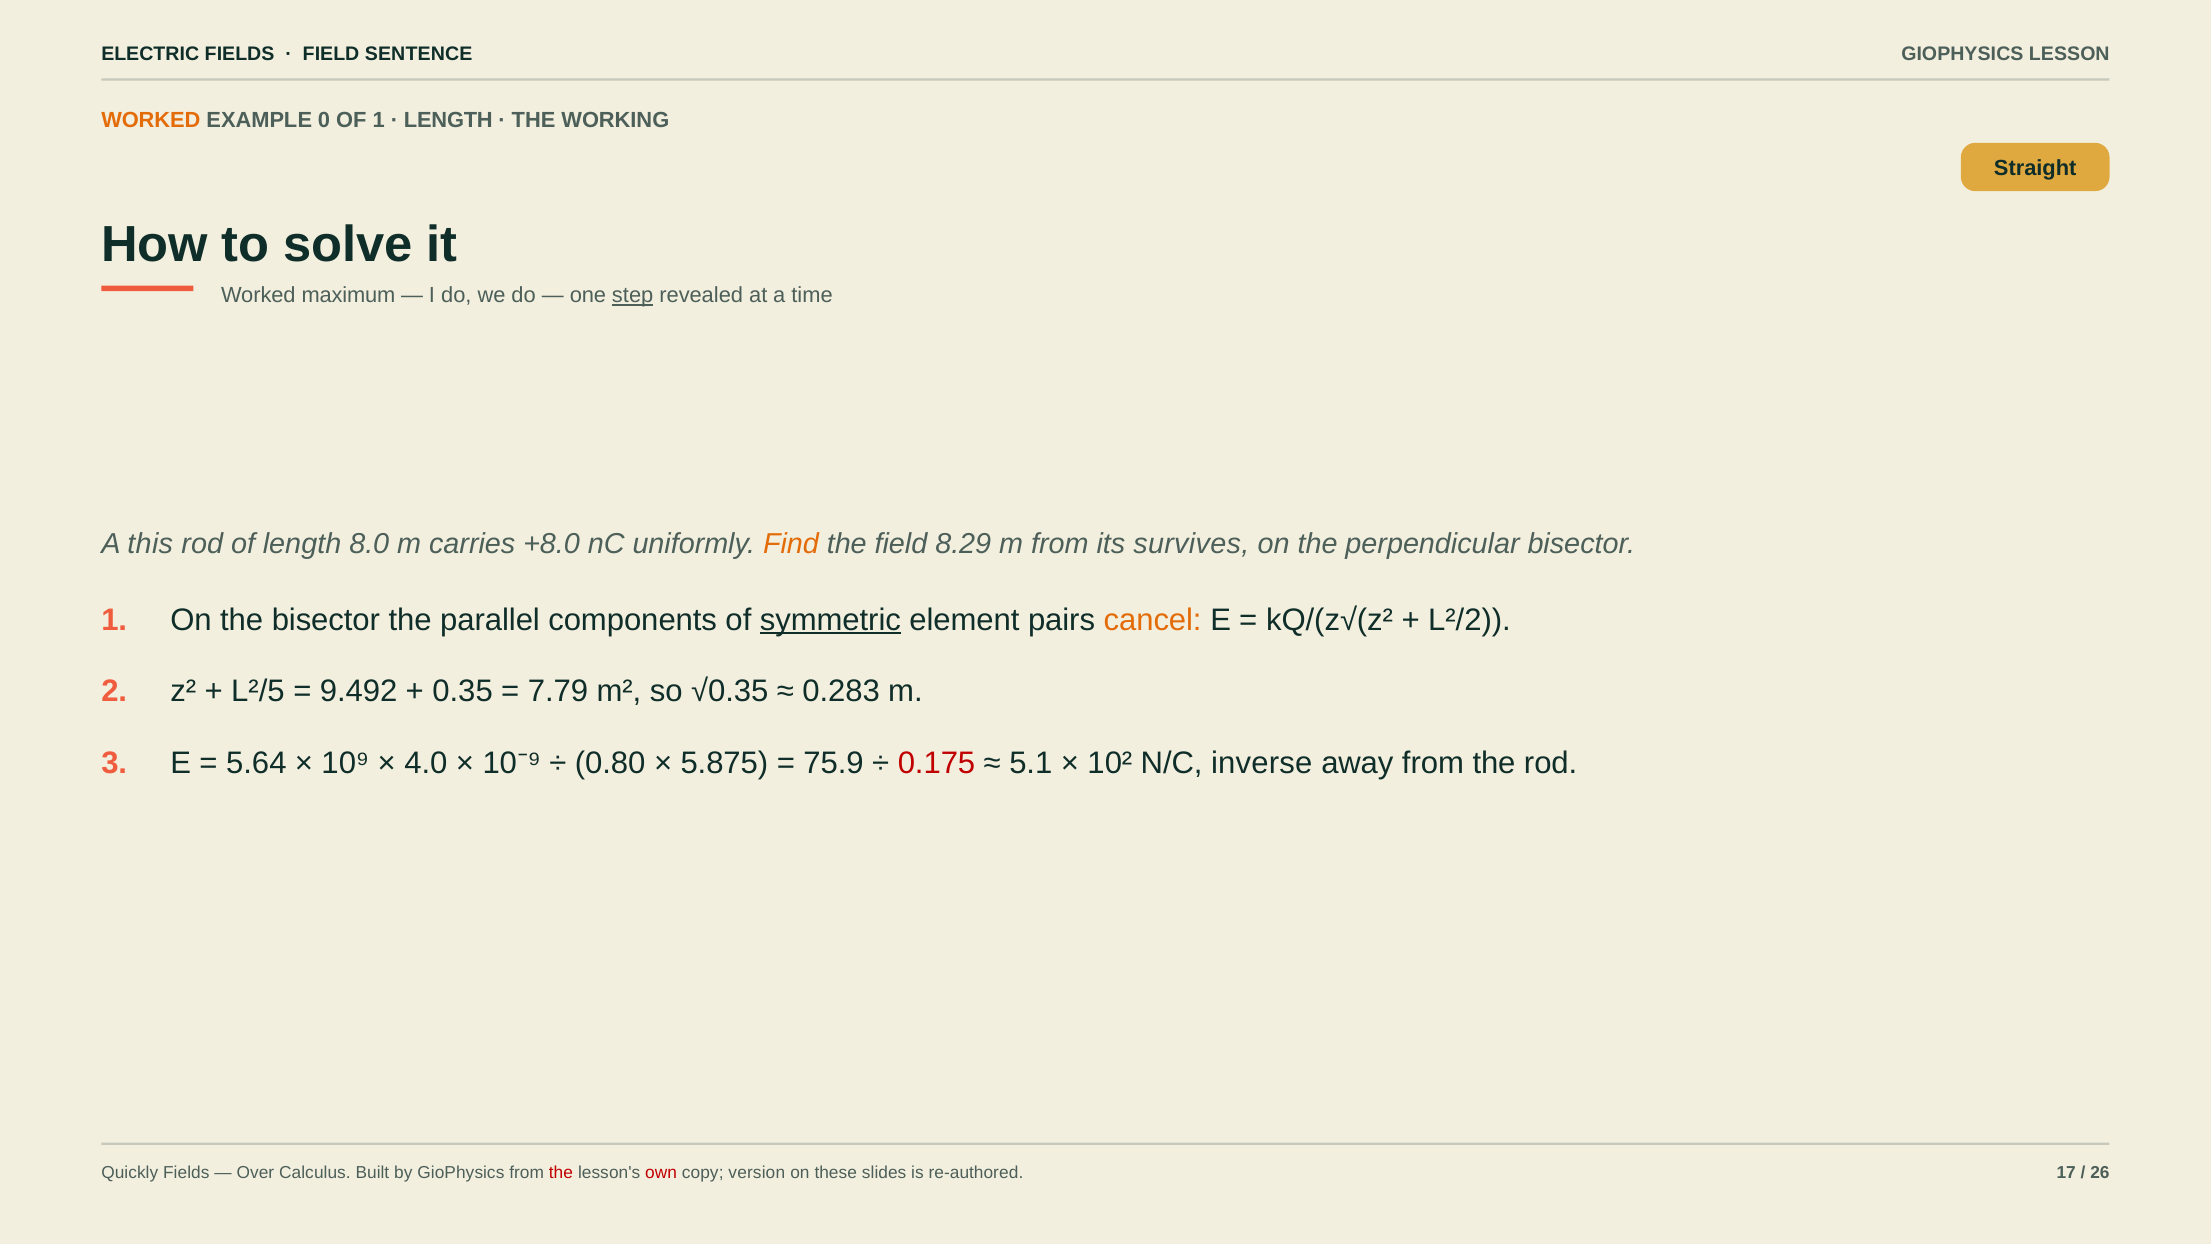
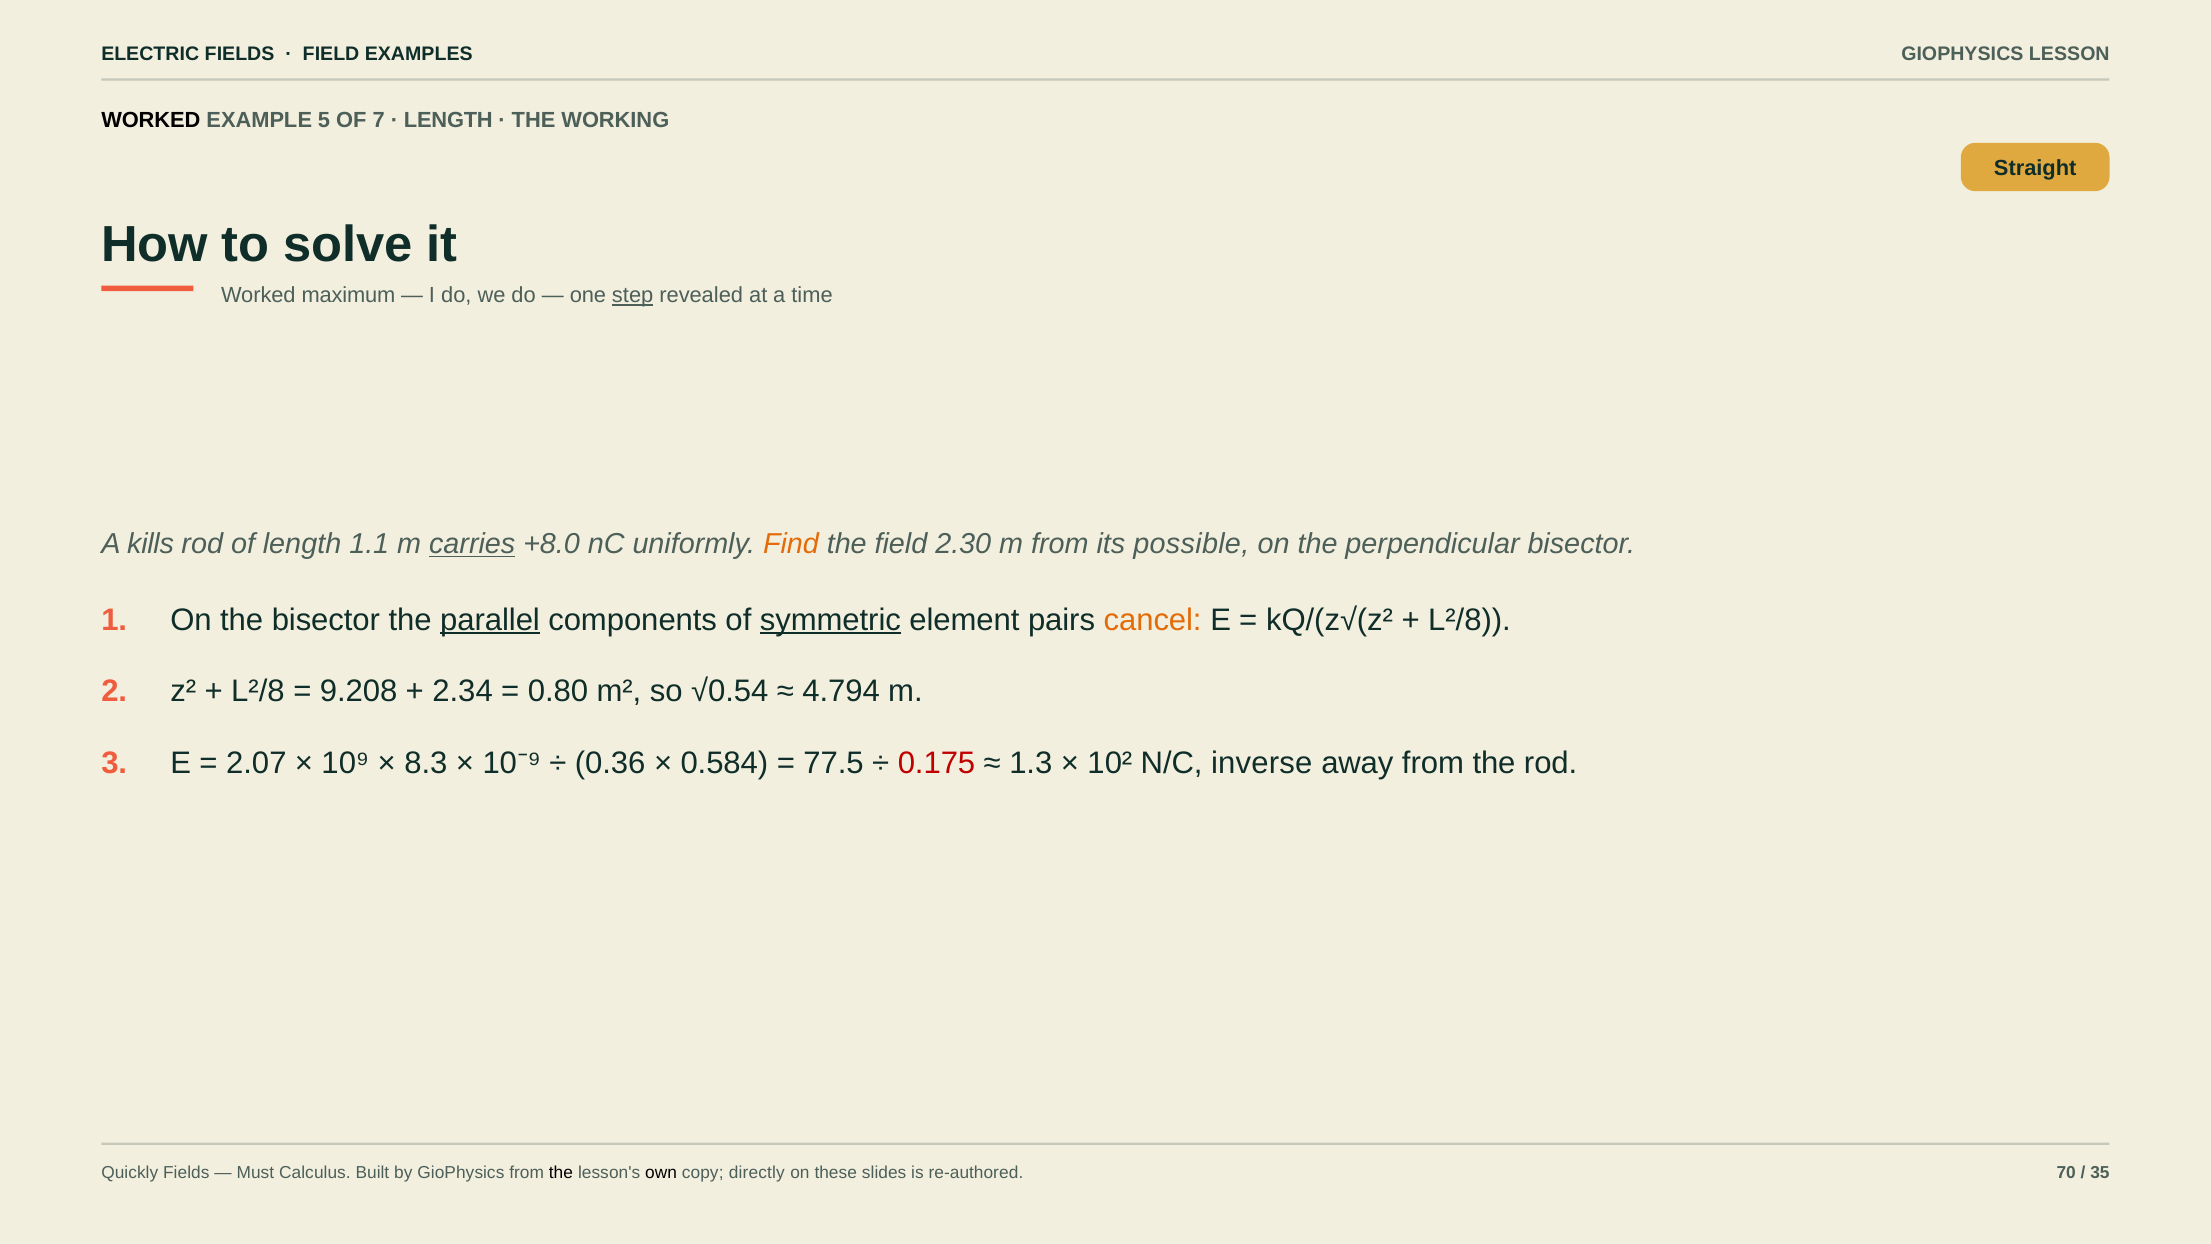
SENTENCE: SENTENCE -> EXAMPLES (419, 55)
WORKED colour: orange -> black (151, 121)
0: 0 -> 5 (324, 121)
OF 1: 1 -> 7 (379, 121)
this: this -> kills (151, 544)
8.0: 8.0 -> 1.1 (369, 544)
carries underline: none -> present (472, 544)
8.29: 8.29 -> 2.30 (963, 544)
survives: survives -> possible (1191, 544)
parallel underline: none -> present (490, 620)
L²/2: L²/2 -> L²/8 (1469, 620)
L²/5: L²/5 -> L²/8 (258, 691)
9.492: 9.492 -> 9.208 (359, 691)
0.35: 0.35 -> 2.34 (463, 691)
7.79: 7.79 -> 0.80 (558, 691)
√0.35: √0.35 -> √0.54 (730, 691)
0.283: 0.283 -> 4.794 (841, 691)
5.64: 5.64 -> 2.07 (256, 763)
4.0: 4.0 -> 8.3 (426, 763)
0.80: 0.80 -> 0.36 (610, 763)
5.875: 5.875 -> 0.584 (724, 763)
75.9: 75.9 -> 77.5 (834, 763)
5.1: 5.1 -> 1.3 (1031, 763)
Over: Over -> Must (255, 1172)
the colour: red -> black (561, 1172)
own colour: red -> black (661, 1172)
version: version -> directly (757, 1172)
17: 17 -> 70 (2066, 1172)
26: 26 -> 35 (2100, 1172)
